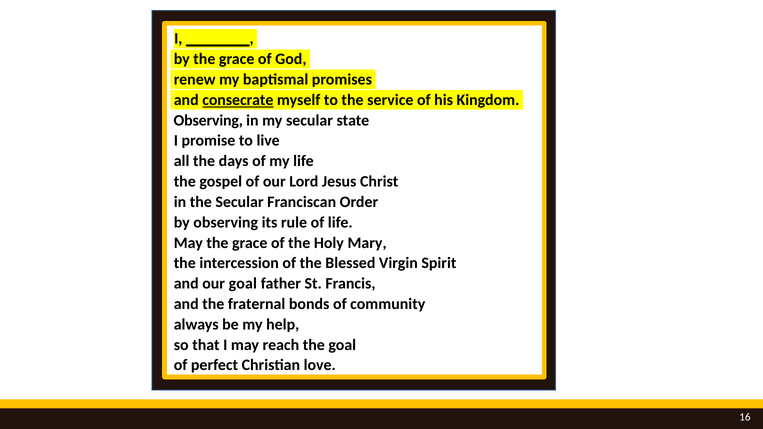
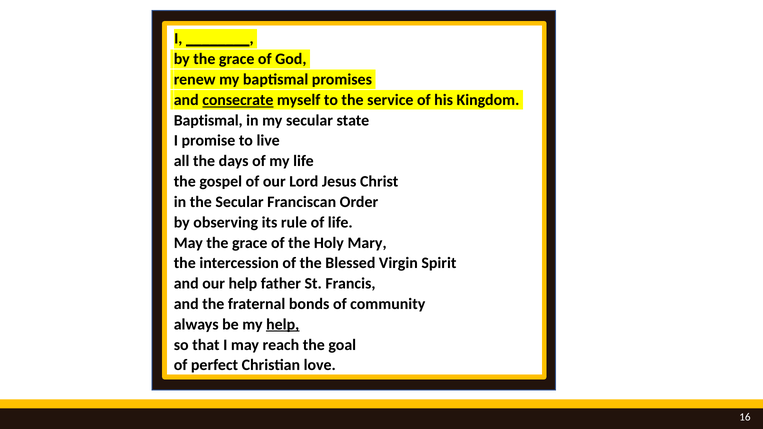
Observing: Observing -> Baptismal (208, 120)
our goal: goal -> help (243, 284)
help underline: none -> present (283, 325)
